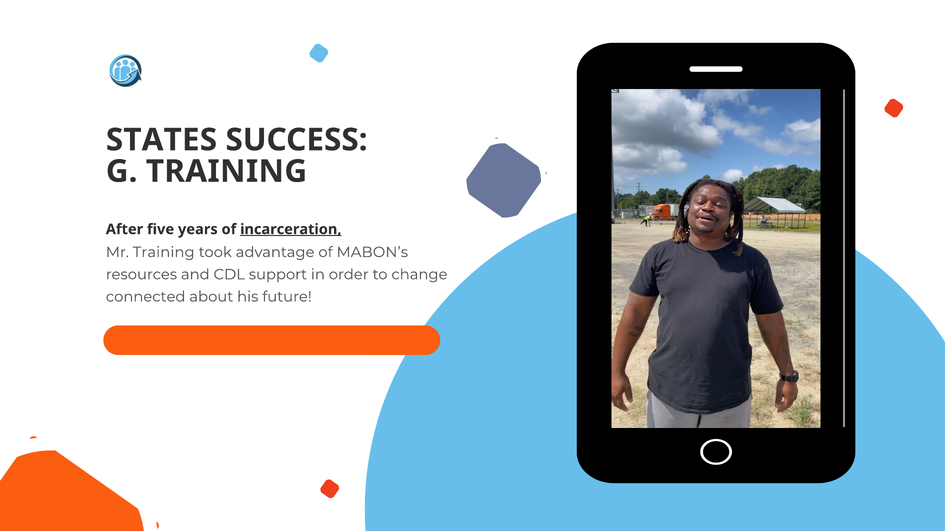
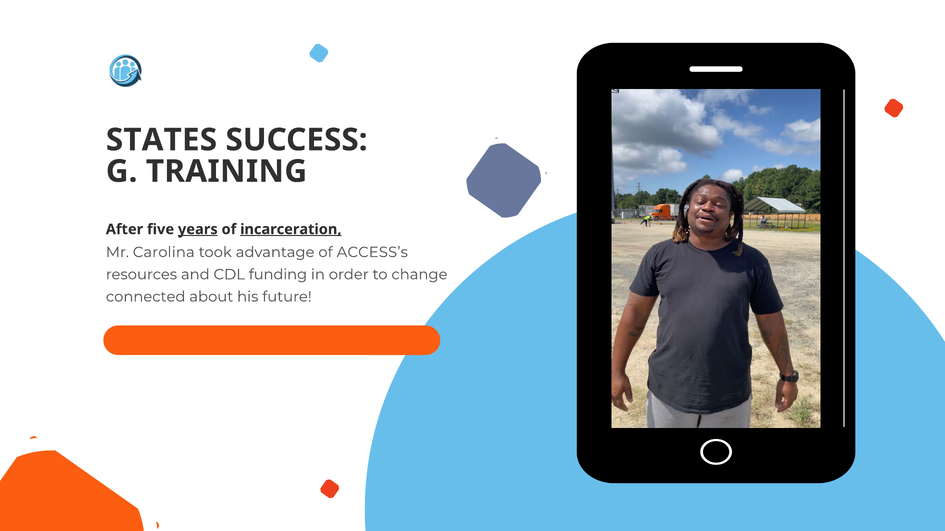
years underline: none -> present (198, 230)
Mr Training: Training -> Carolina (164, 252)
MABON’s: MABON’s -> ACCESS’s (372, 252)
support: support -> funding (278, 275)
